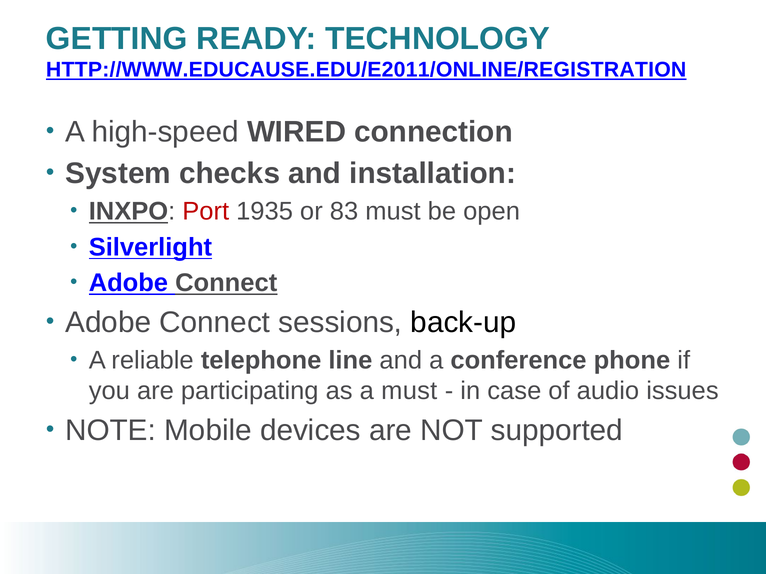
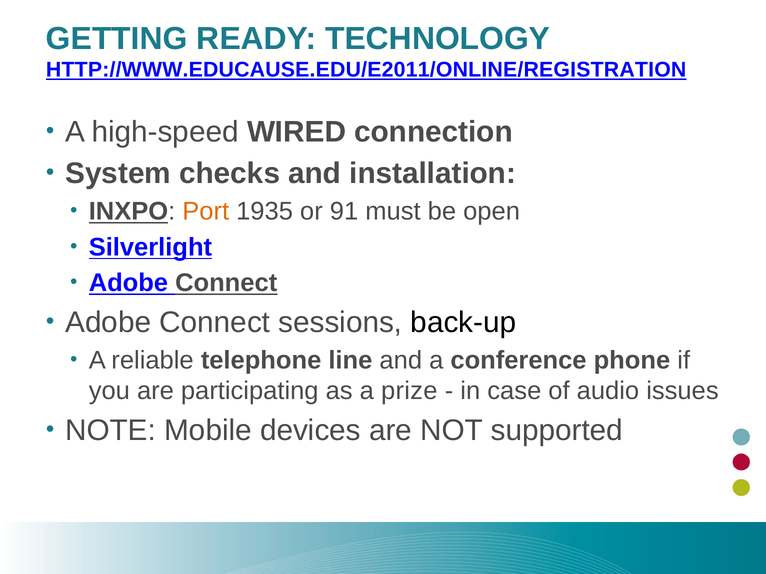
Port colour: red -> orange (206, 212)
83: 83 -> 91 (344, 212)
a must: must -> prize (409, 391)
